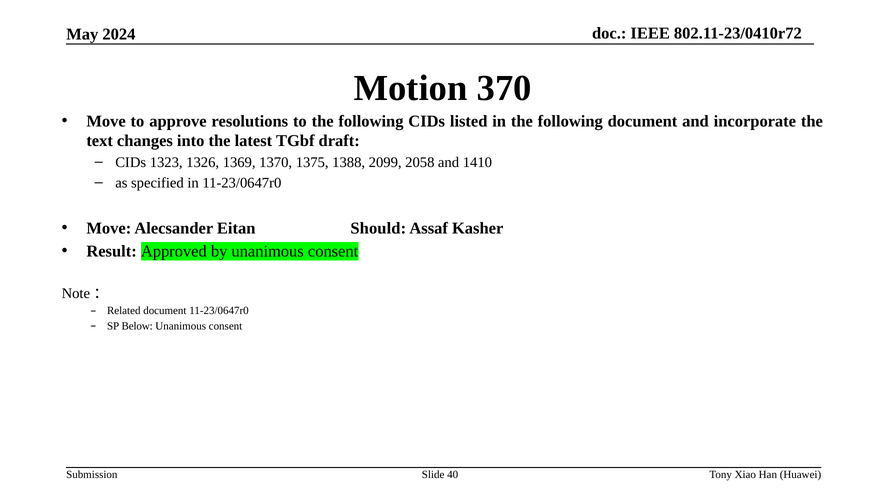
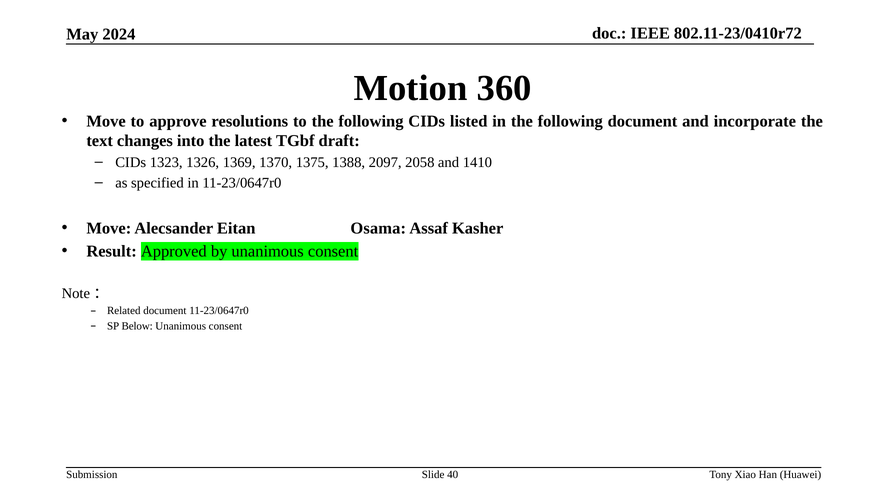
370: 370 -> 360 (504, 88)
2099: 2099 -> 2097 (385, 162)
Should: Should -> Osama (378, 228)
